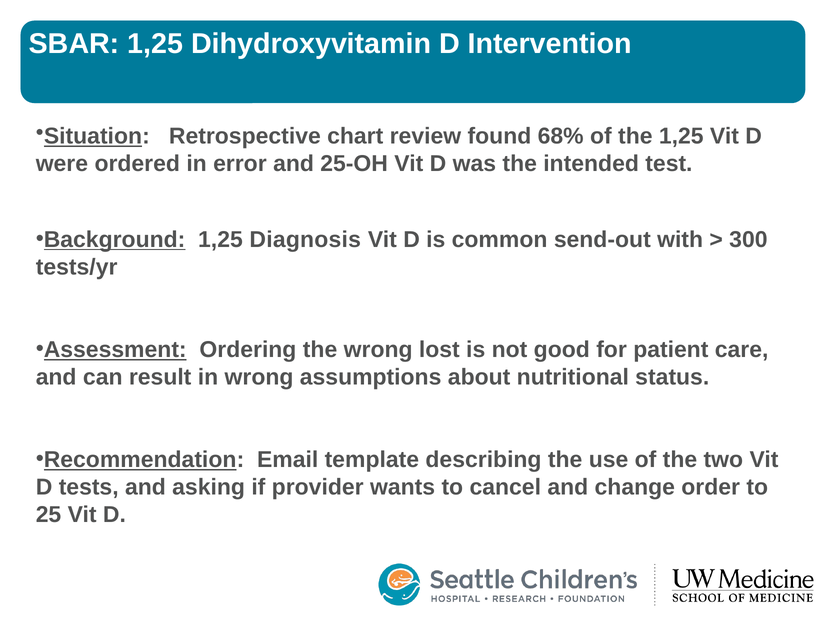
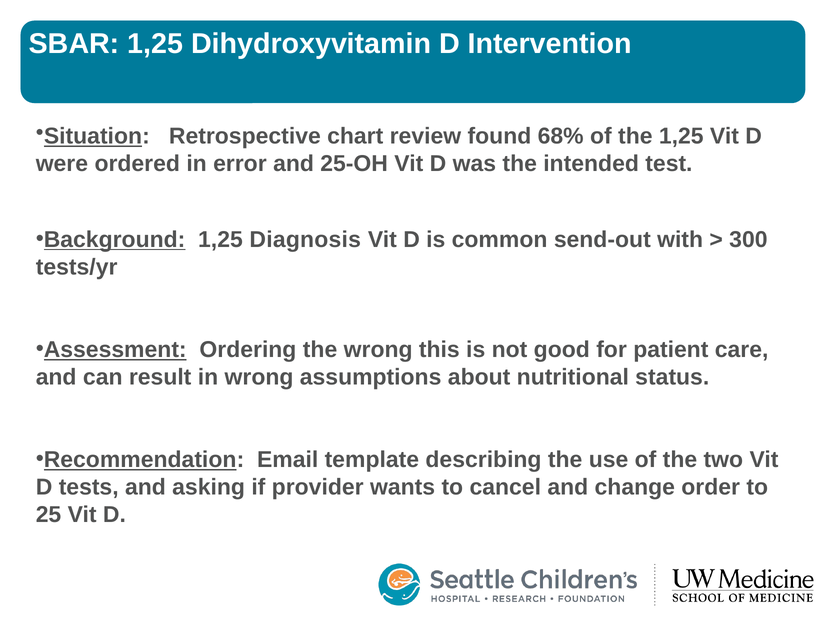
lost: lost -> this (439, 350)
